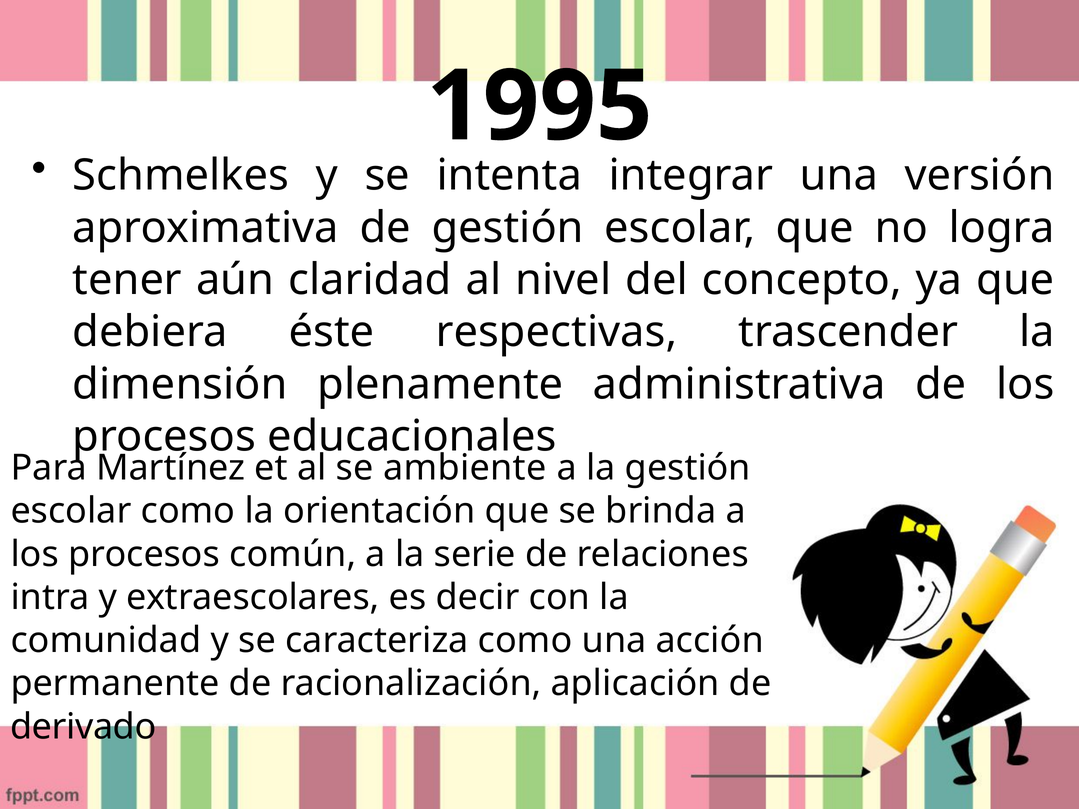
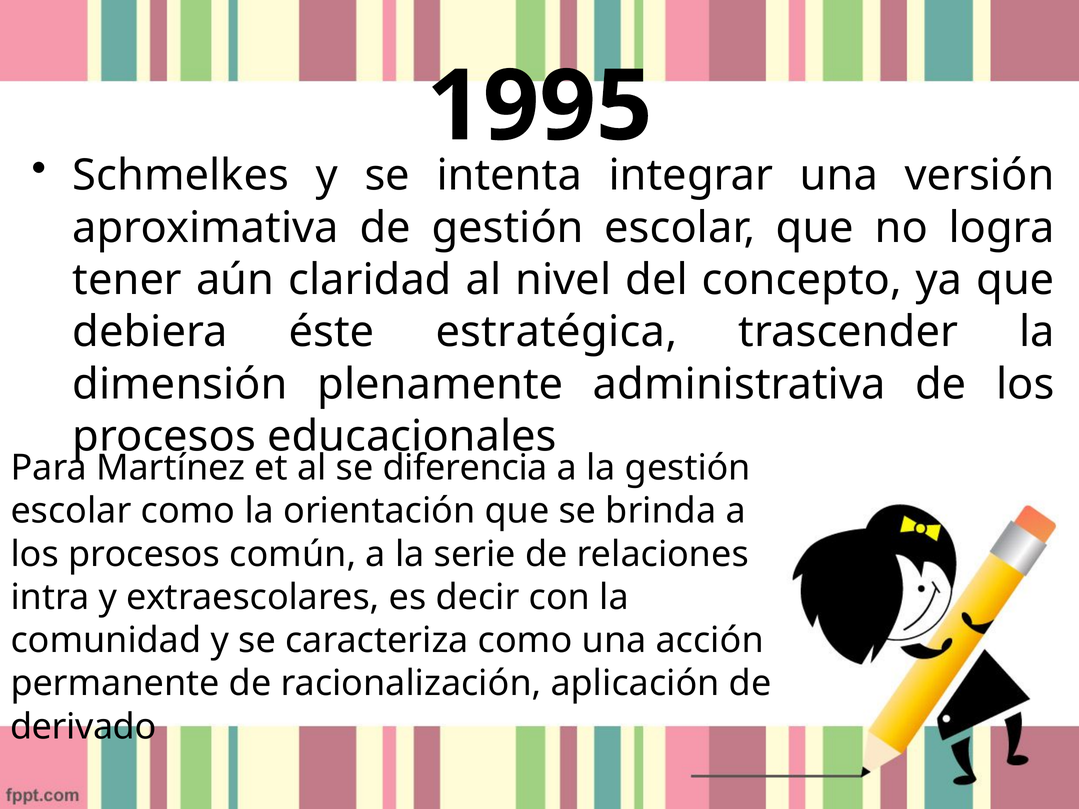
respectivas: respectivas -> estratégica (556, 332)
ambiente: ambiente -> diferencia (465, 468)
